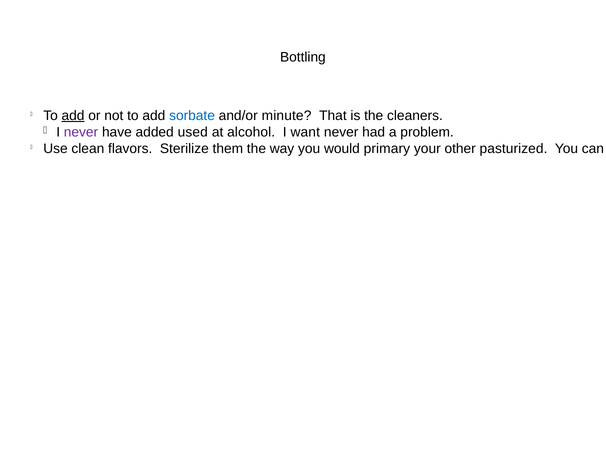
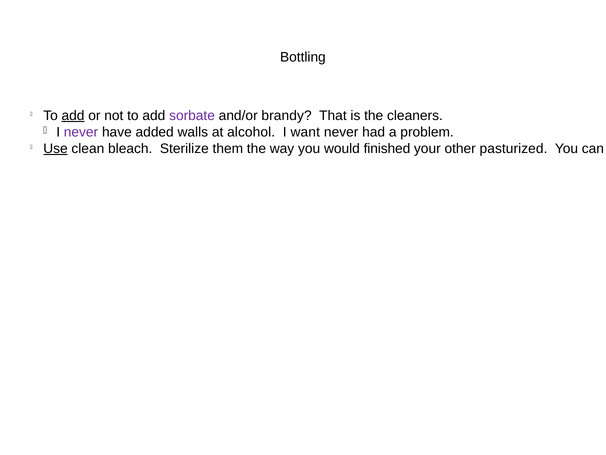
sorbate colour: blue -> purple (192, 116)
minute: minute -> brandy (287, 116)
used: used -> walls (193, 132)
Use underline: none -> present (55, 149)
flavors: flavors -> bleach (130, 149)
primary: primary -> finished (387, 149)
